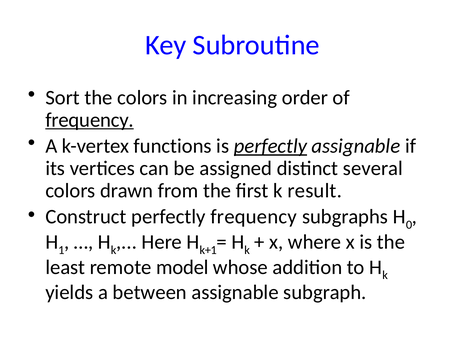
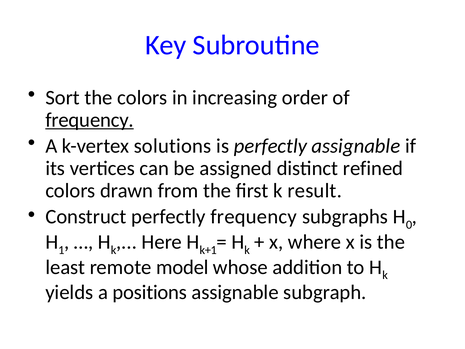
functions: functions -> solutions (173, 146)
perfectly underline: present -> none (270, 146)
several: several -> refined (373, 168)
between: between -> positions (150, 292)
